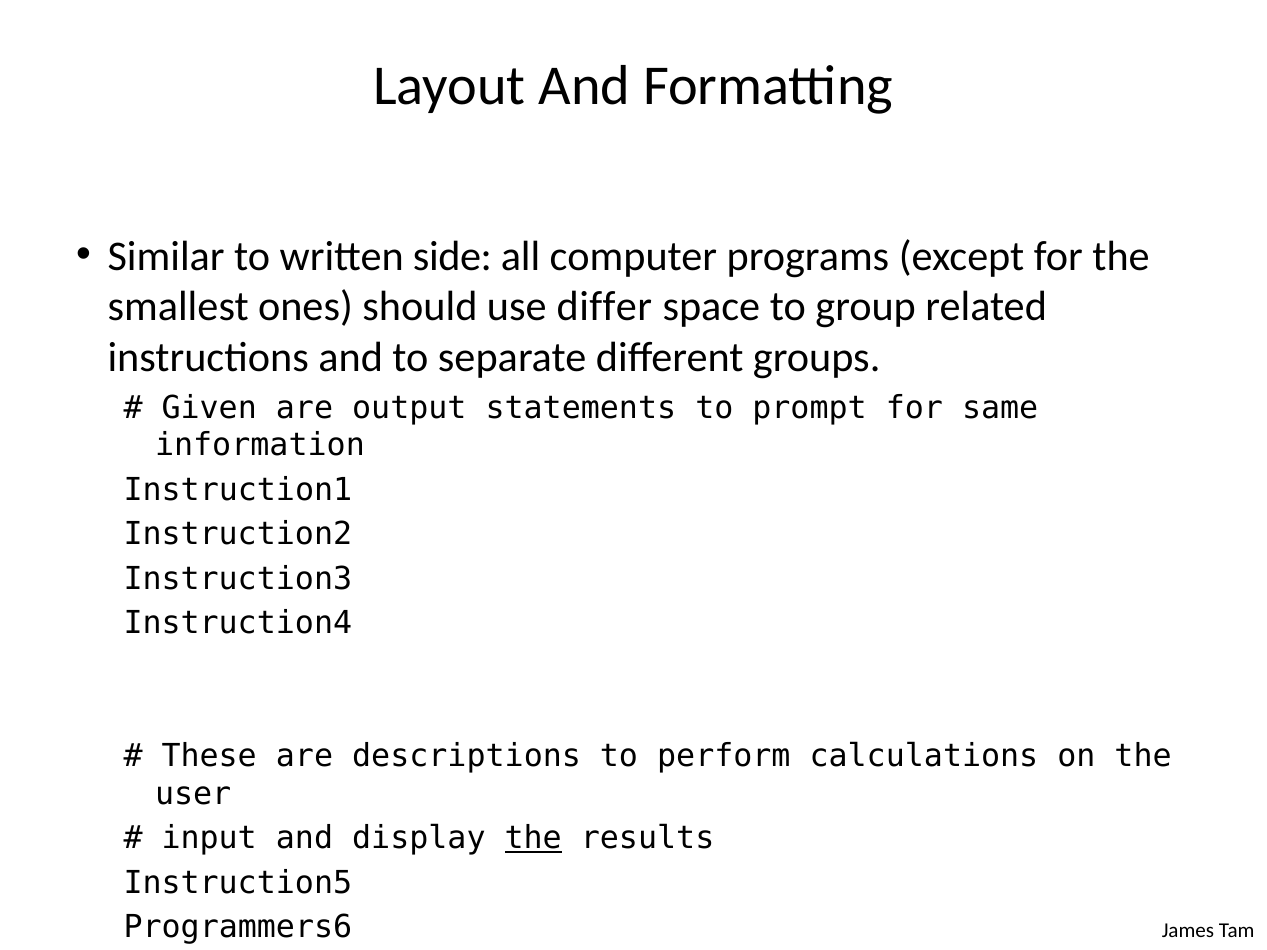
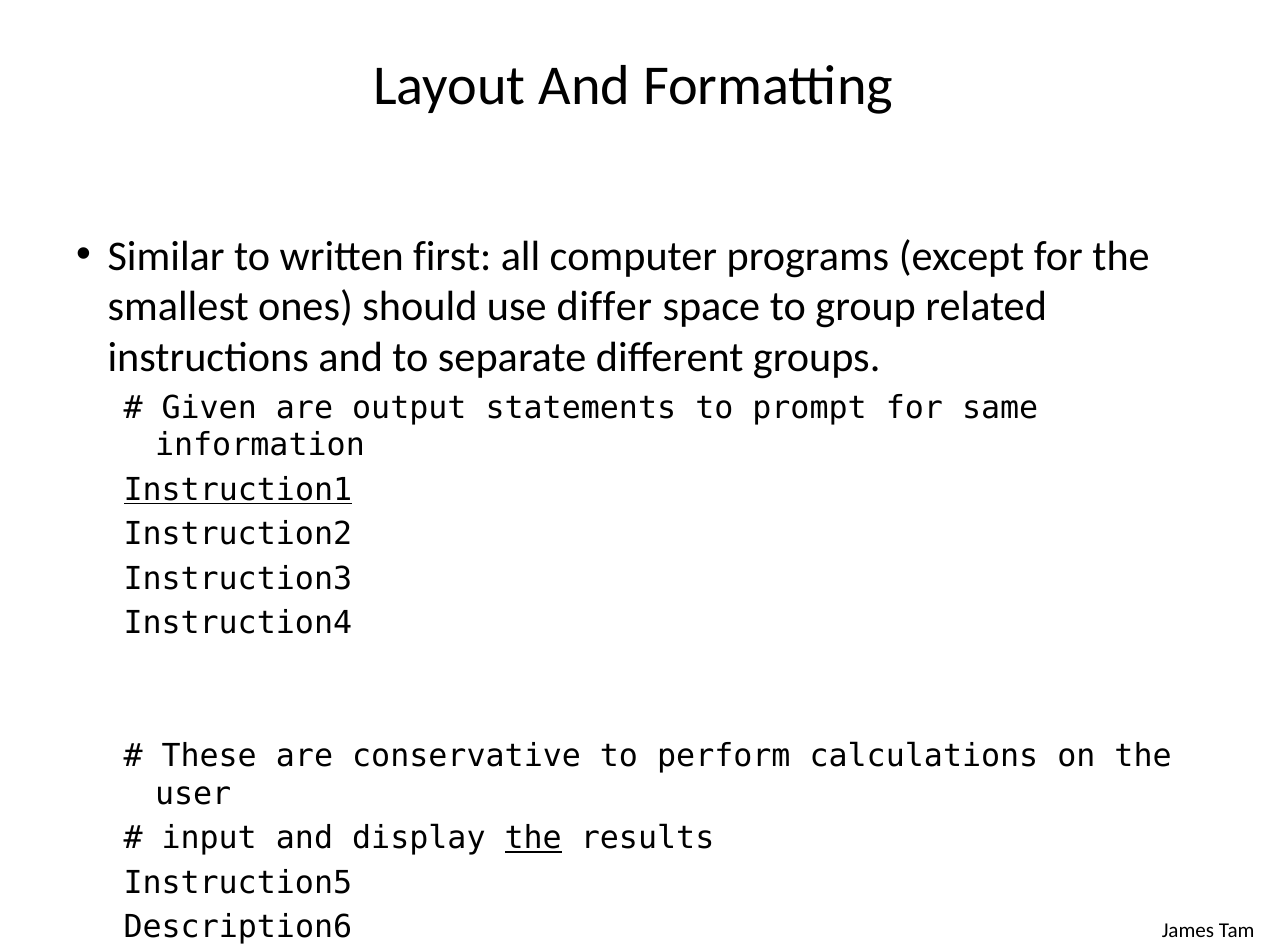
side: side -> first (452, 256)
Instruction1 underline: none -> present (238, 490)
descriptions: descriptions -> conservative (467, 756)
Programmers6: Programmers6 -> Description6 (238, 927)
